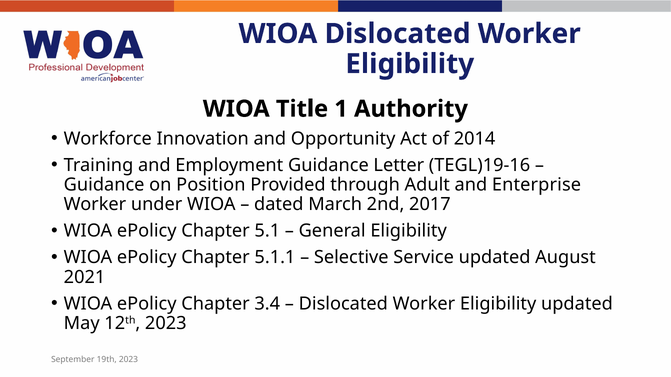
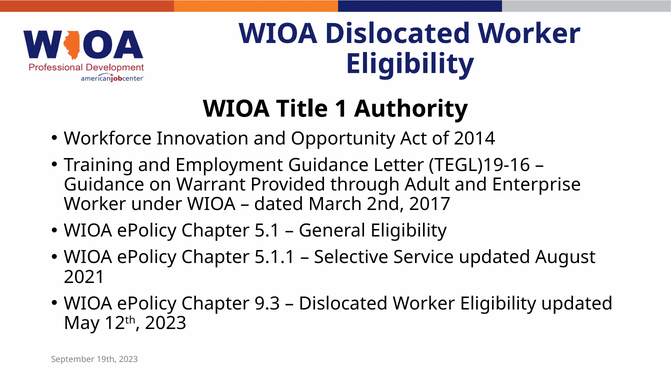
Position: Position -> Warrant (211, 185)
3.4: 3.4 -> 9.3 (267, 304)
